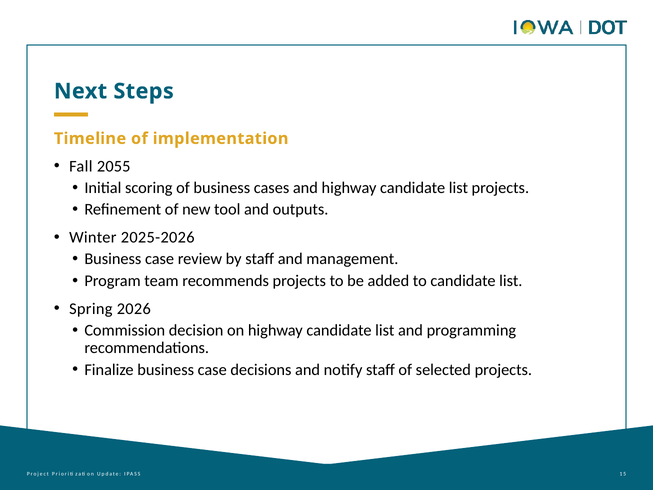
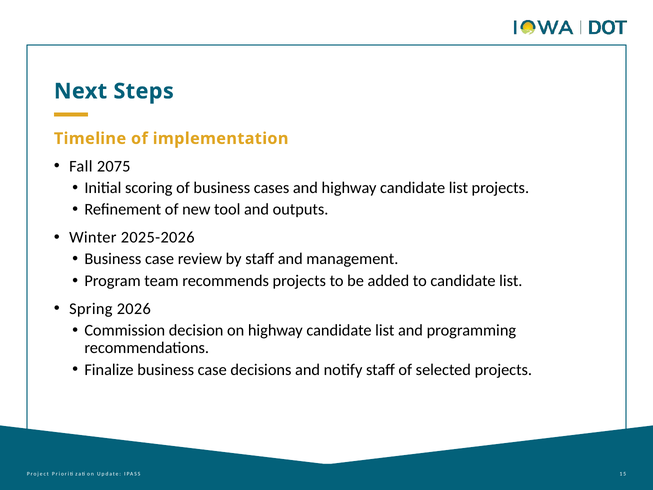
2055: 2055 -> 2075 (114, 166)
